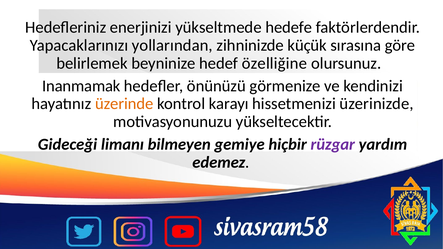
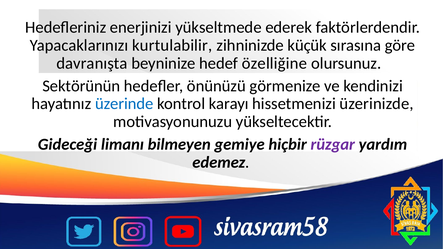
hedefe: hedefe -> ederek (289, 27)
yollarından: yollarından -> kurtulabilir (172, 45)
belirlemek: belirlemek -> davranışta (92, 63)
Inanmamak: Inanmamak -> Sektörünün (81, 86)
üzerinde colour: orange -> blue (124, 104)
